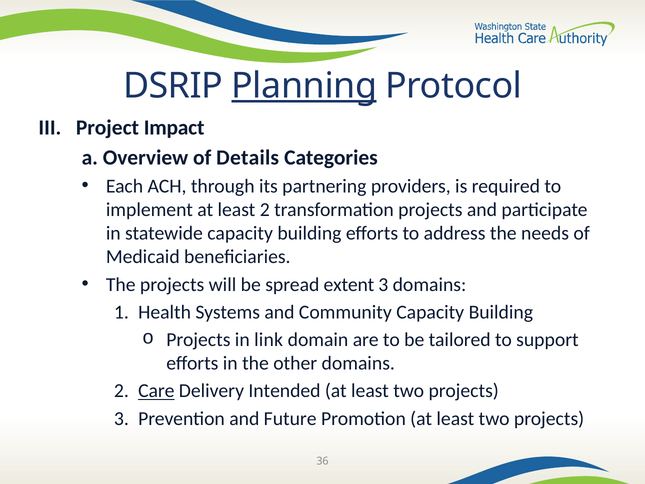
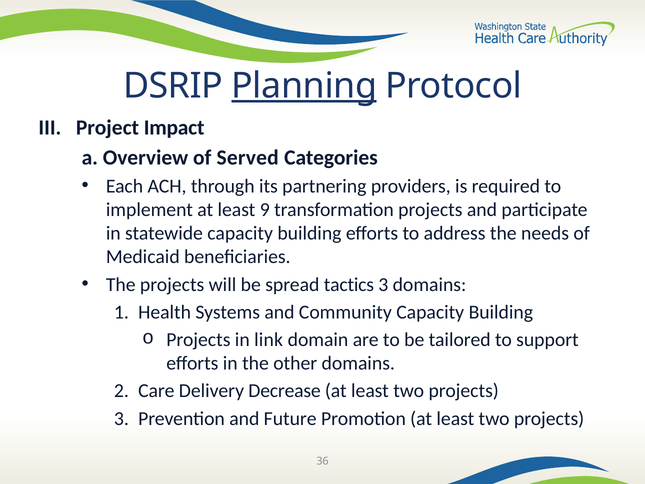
Details: Details -> Served (248, 157)
least 2: 2 -> 9 (265, 210)
extent: extent -> tactics (349, 284)
Care underline: present -> none (156, 391)
Intended: Intended -> Decrease (285, 391)
